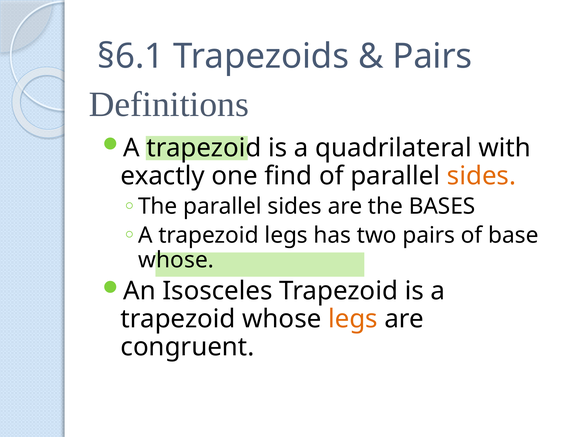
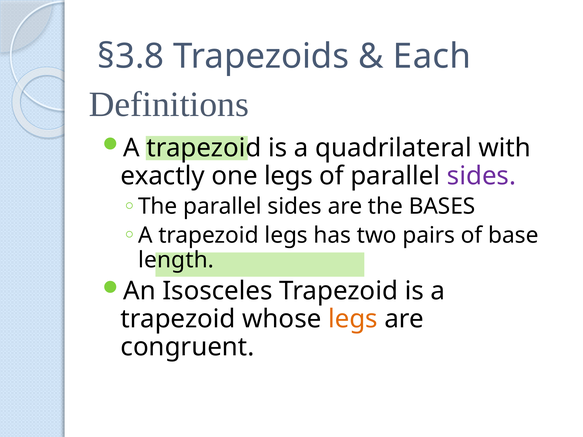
§6.1: §6.1 -> §3.8 (131, 56)
Pairs: Pairs -> Each (432, 56)
one find: find -> legs (289, 176)
sides colour: orange -> purple (481, 176)
whose: whose -> length (176, 260)
